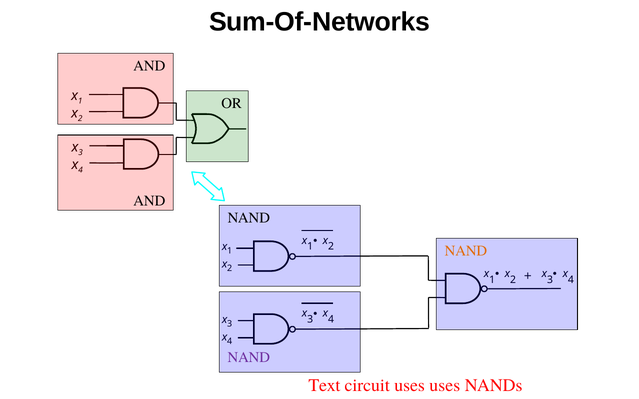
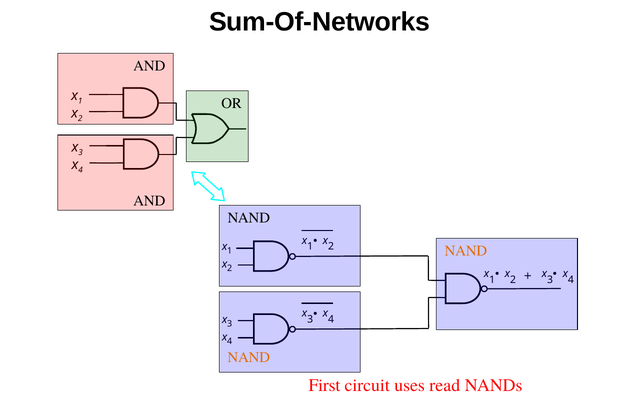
NAND colour: purple -> orange (249, 358)
Text: Text -> First (324, 386)
uses uses: uses -> read (445, 386)
